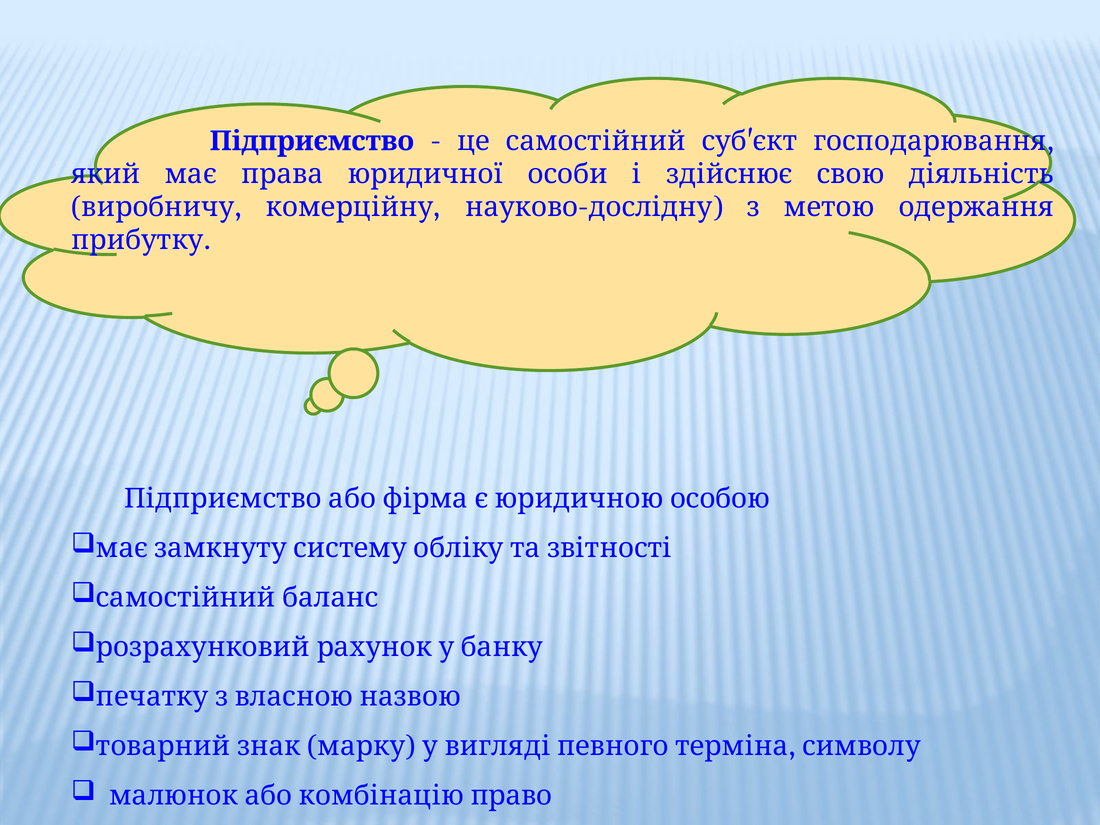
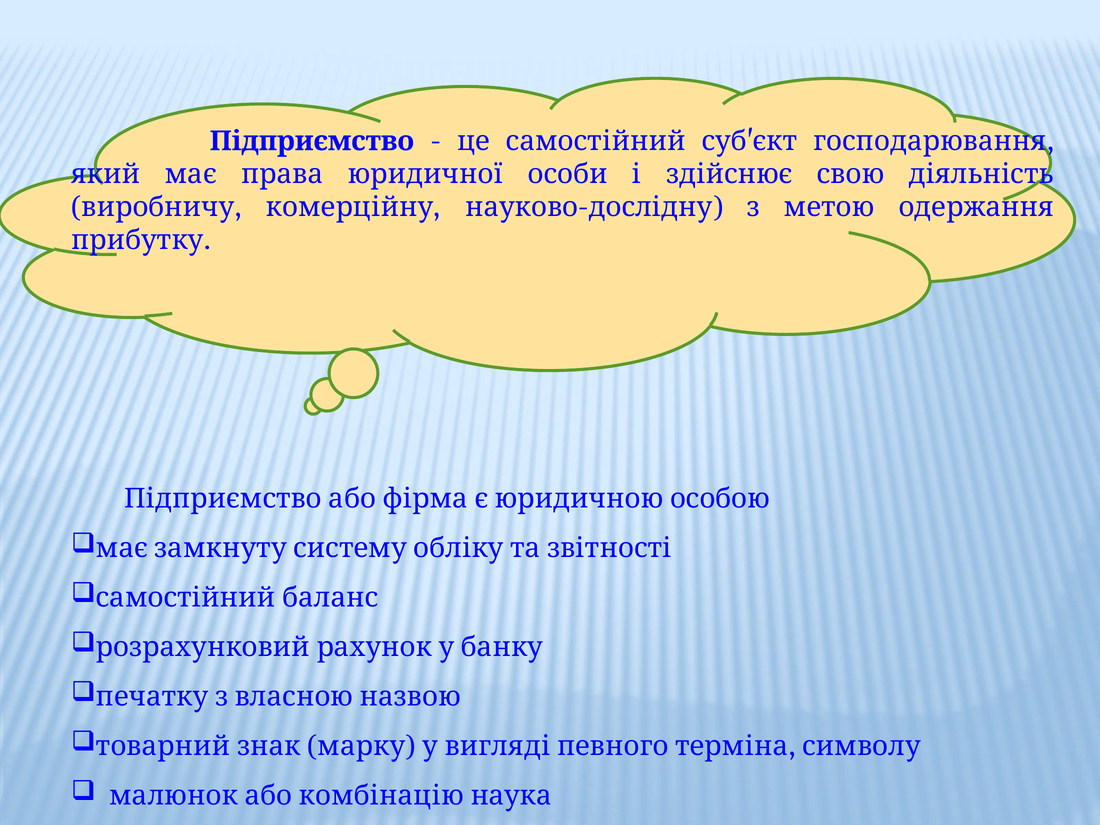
право: право -> наука (511, 796)
